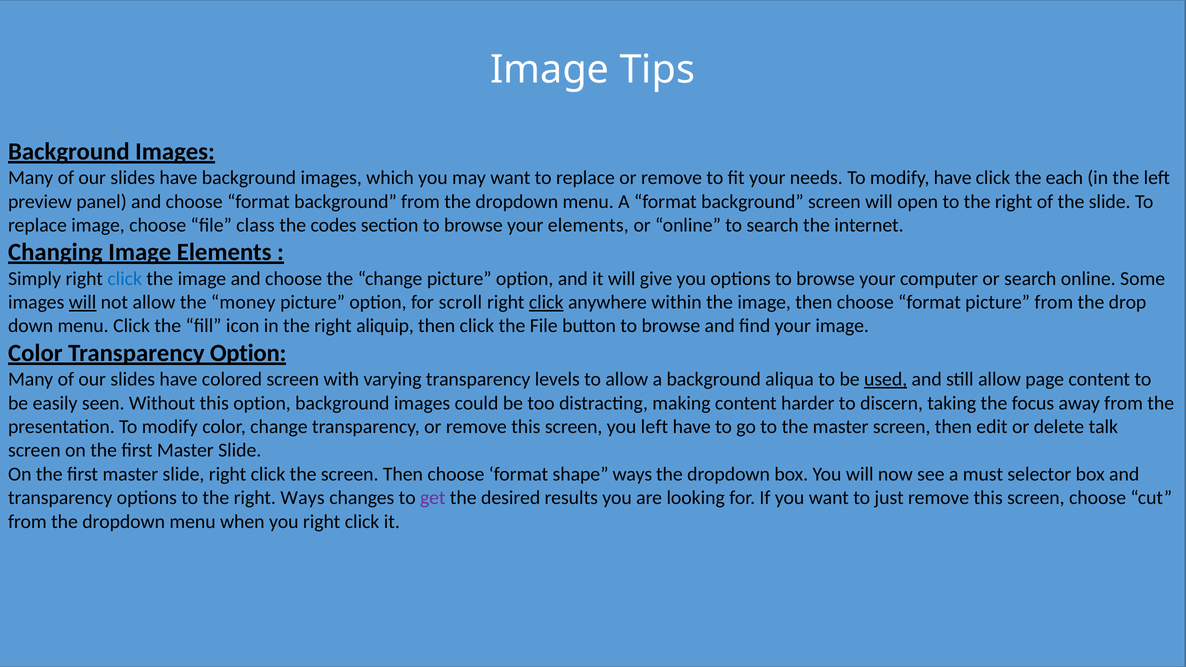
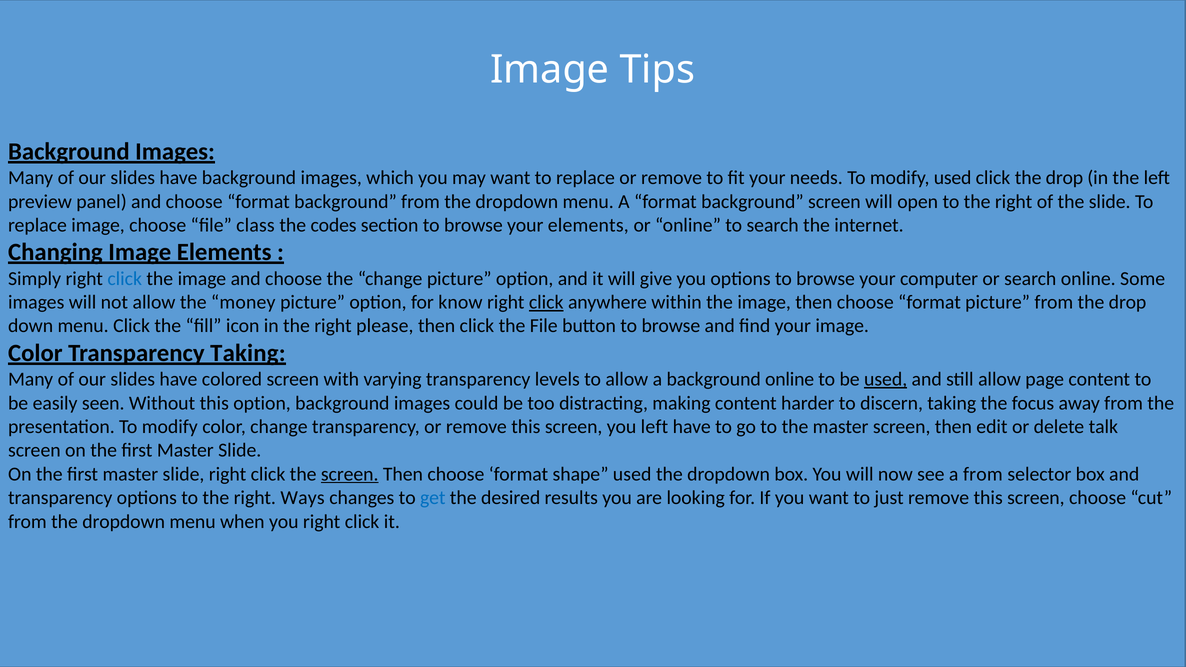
modify have: have -> used (953, 178)
click the each: each -> drop (1064, 178)
will underline: present -> none (83, 302)
scroll: scroll -> know (460, 302)
aliquip: aliquip -> please (385, 326)
Transparency Option: Option -> Taking (248, 353)
background aliqua: aliqua -> online (790, 379)
screen underline: none -> present (350, 474)
shape ways: ways -> used (632, 474)
a must: must -> from (983, 474)
get colour: purple -> blue (433, 498)
